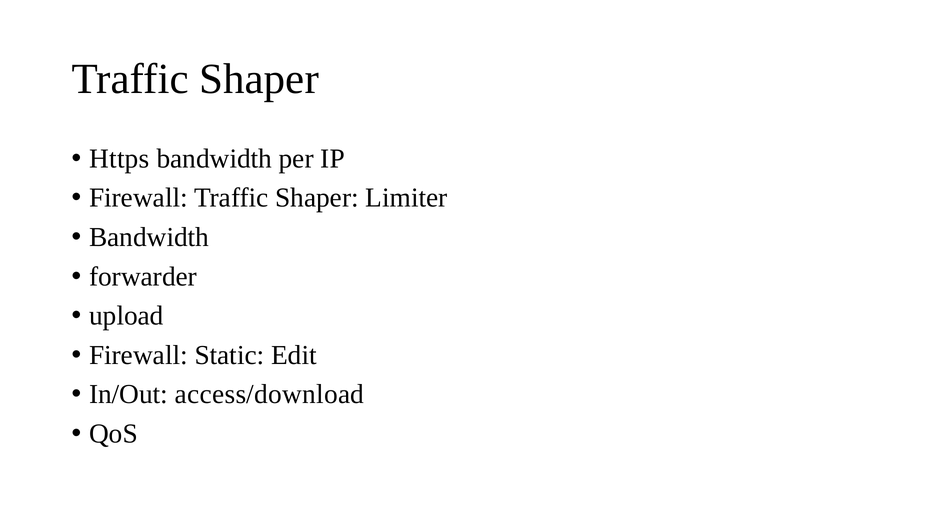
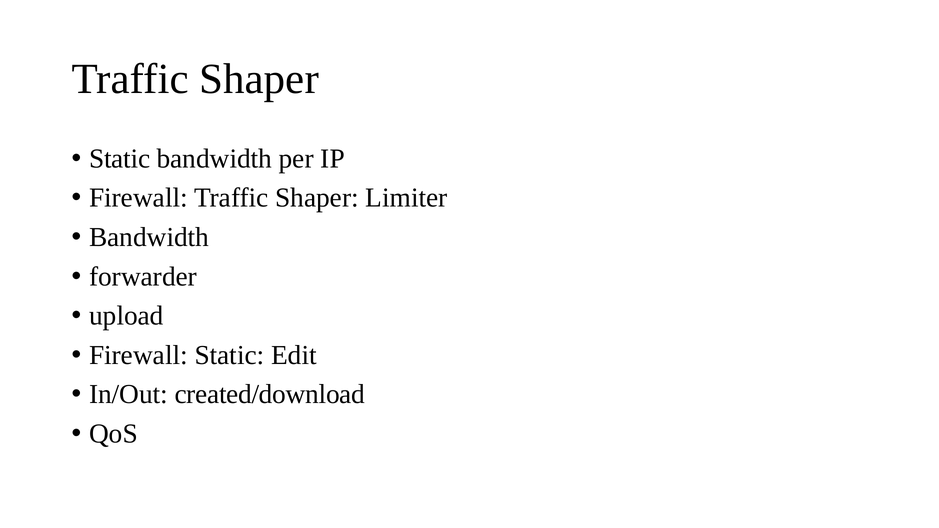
Https: Https -> Static (120, 159)
access/download: access/download -> created/download (270, 395)
